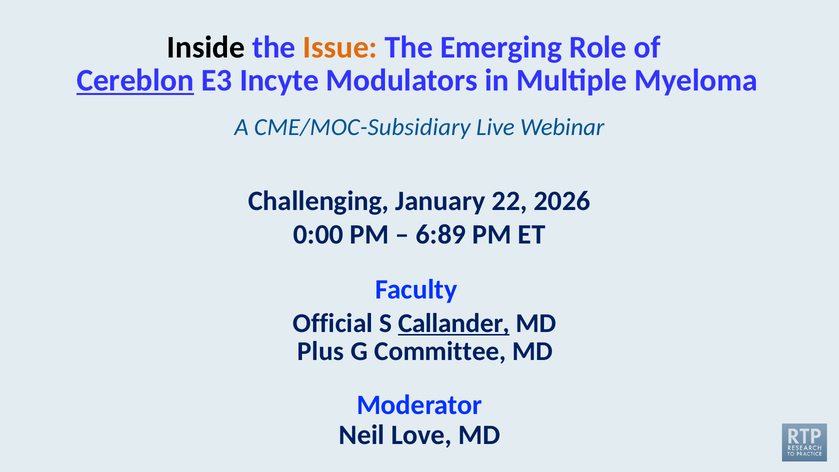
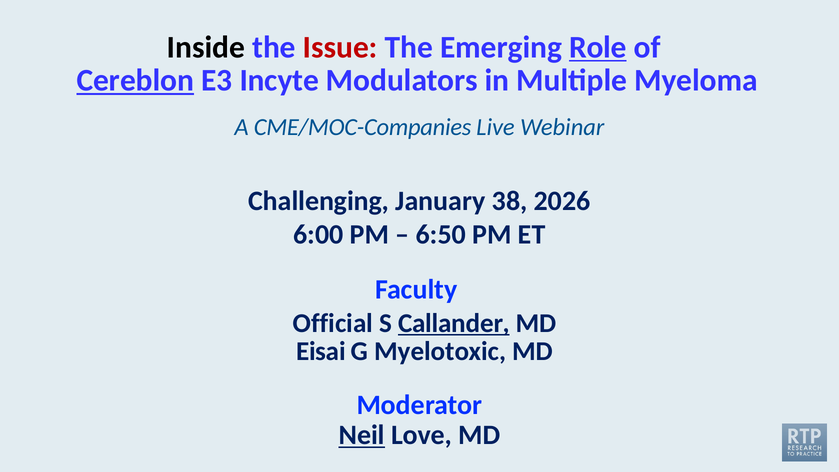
Issue colour: orange -> red (340, 47)
Role underline: none -> present (598, 47)
CME/MOC-Subsidiary: CME/MOC-Subsidiary -> CME/MOC-Companies (363, 127)
22: 22 -> 38 (510, 201)
0:00: 0:00 -> 6:00 (318, 235)
6:89: 6:89 -> 6:50 (441, 235)
Plus: Plus -> Eisai (321, 351)
Committee: Committee -> Myelotoxic (440, 351)
Neil underline: none -> present (362, 435)
